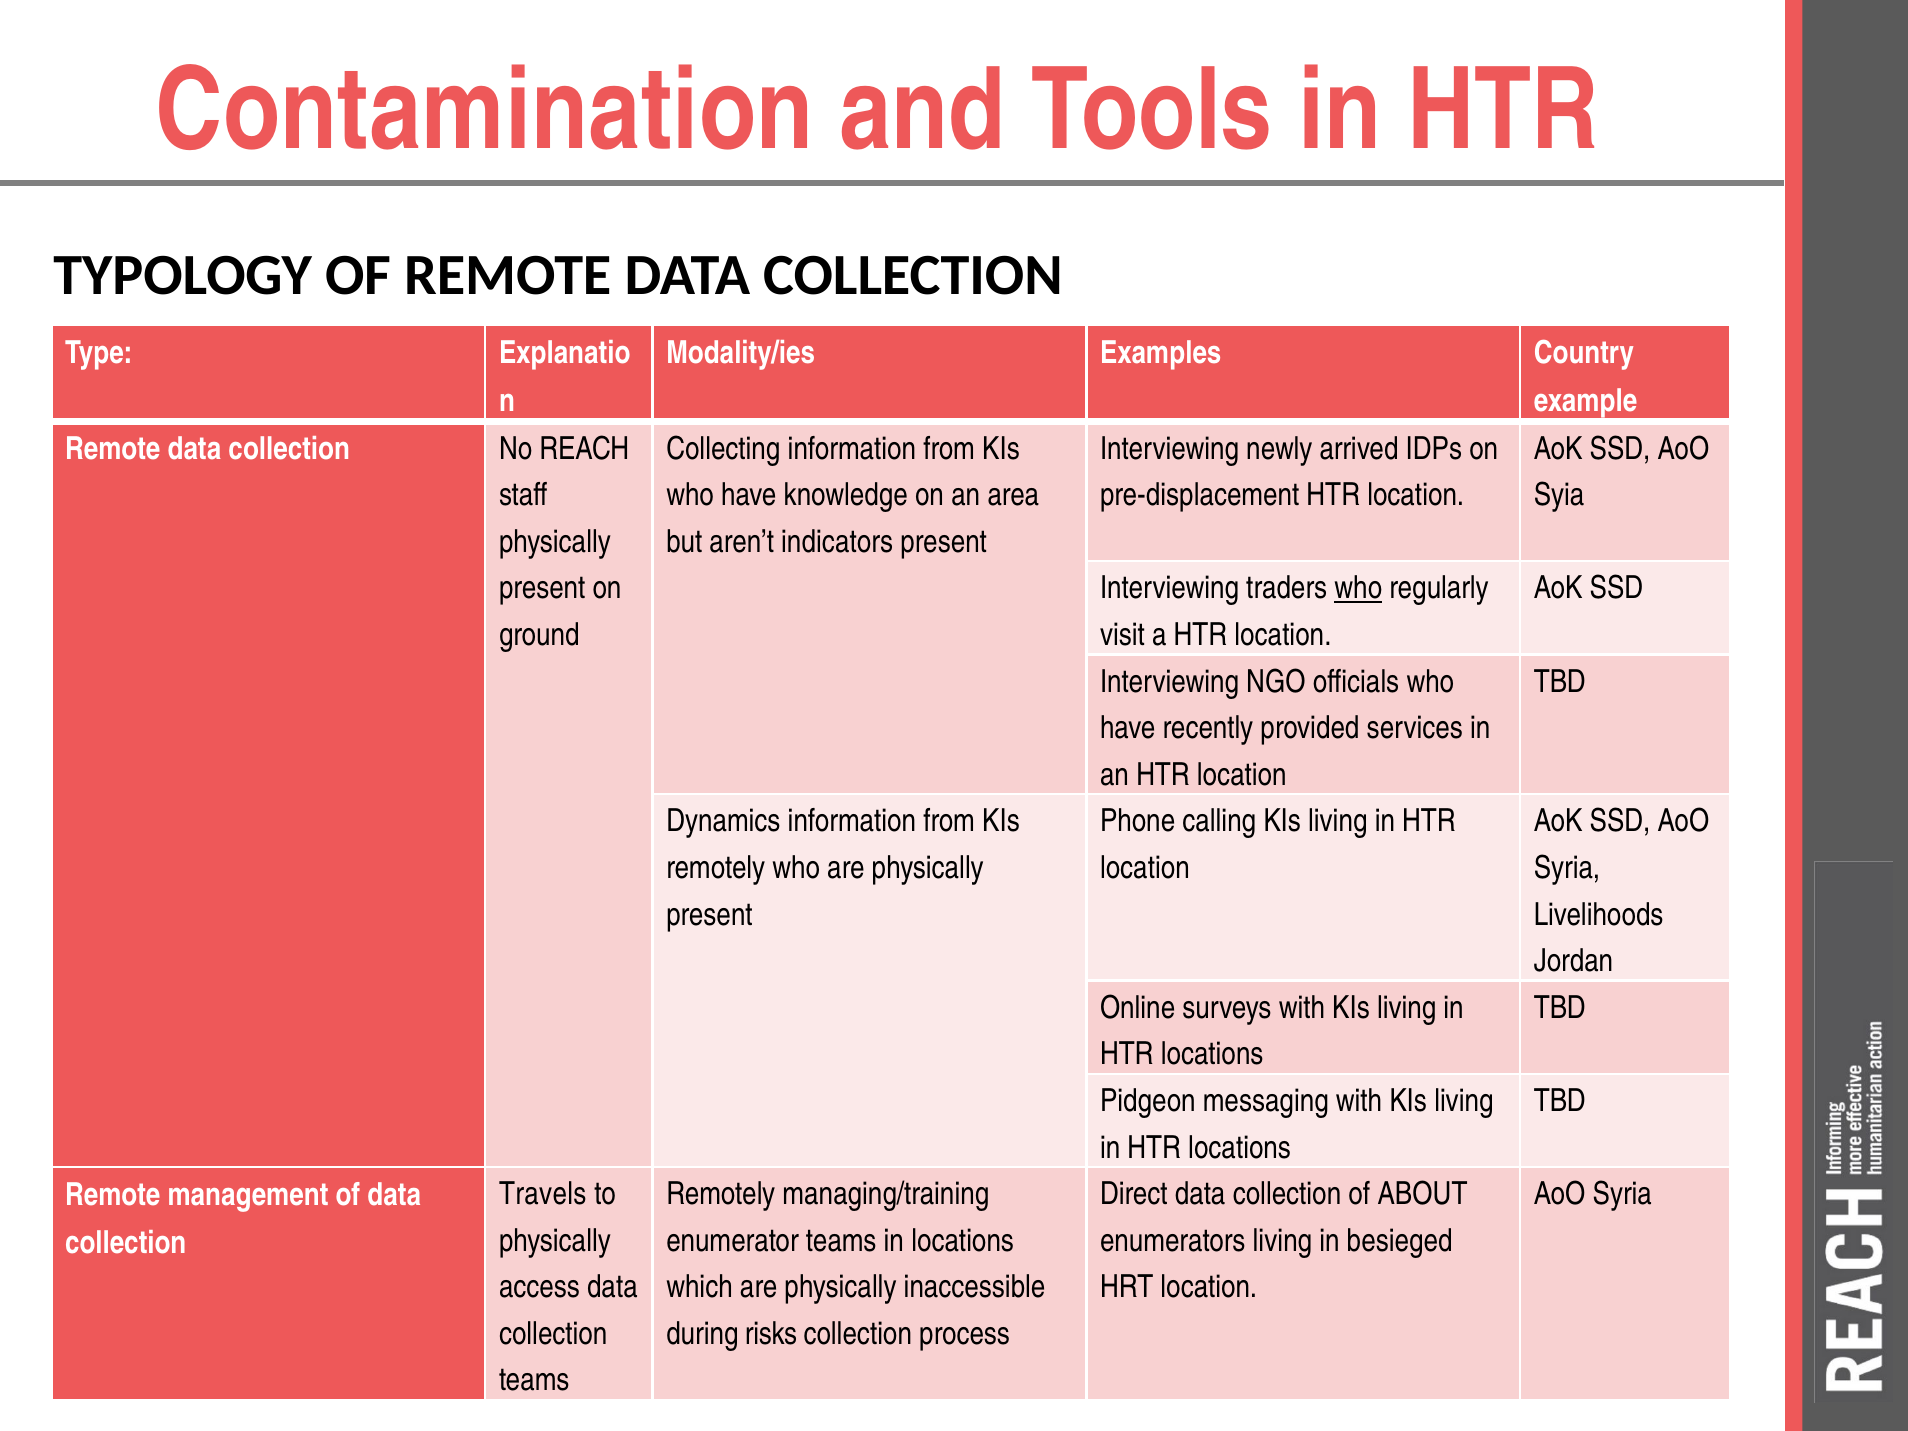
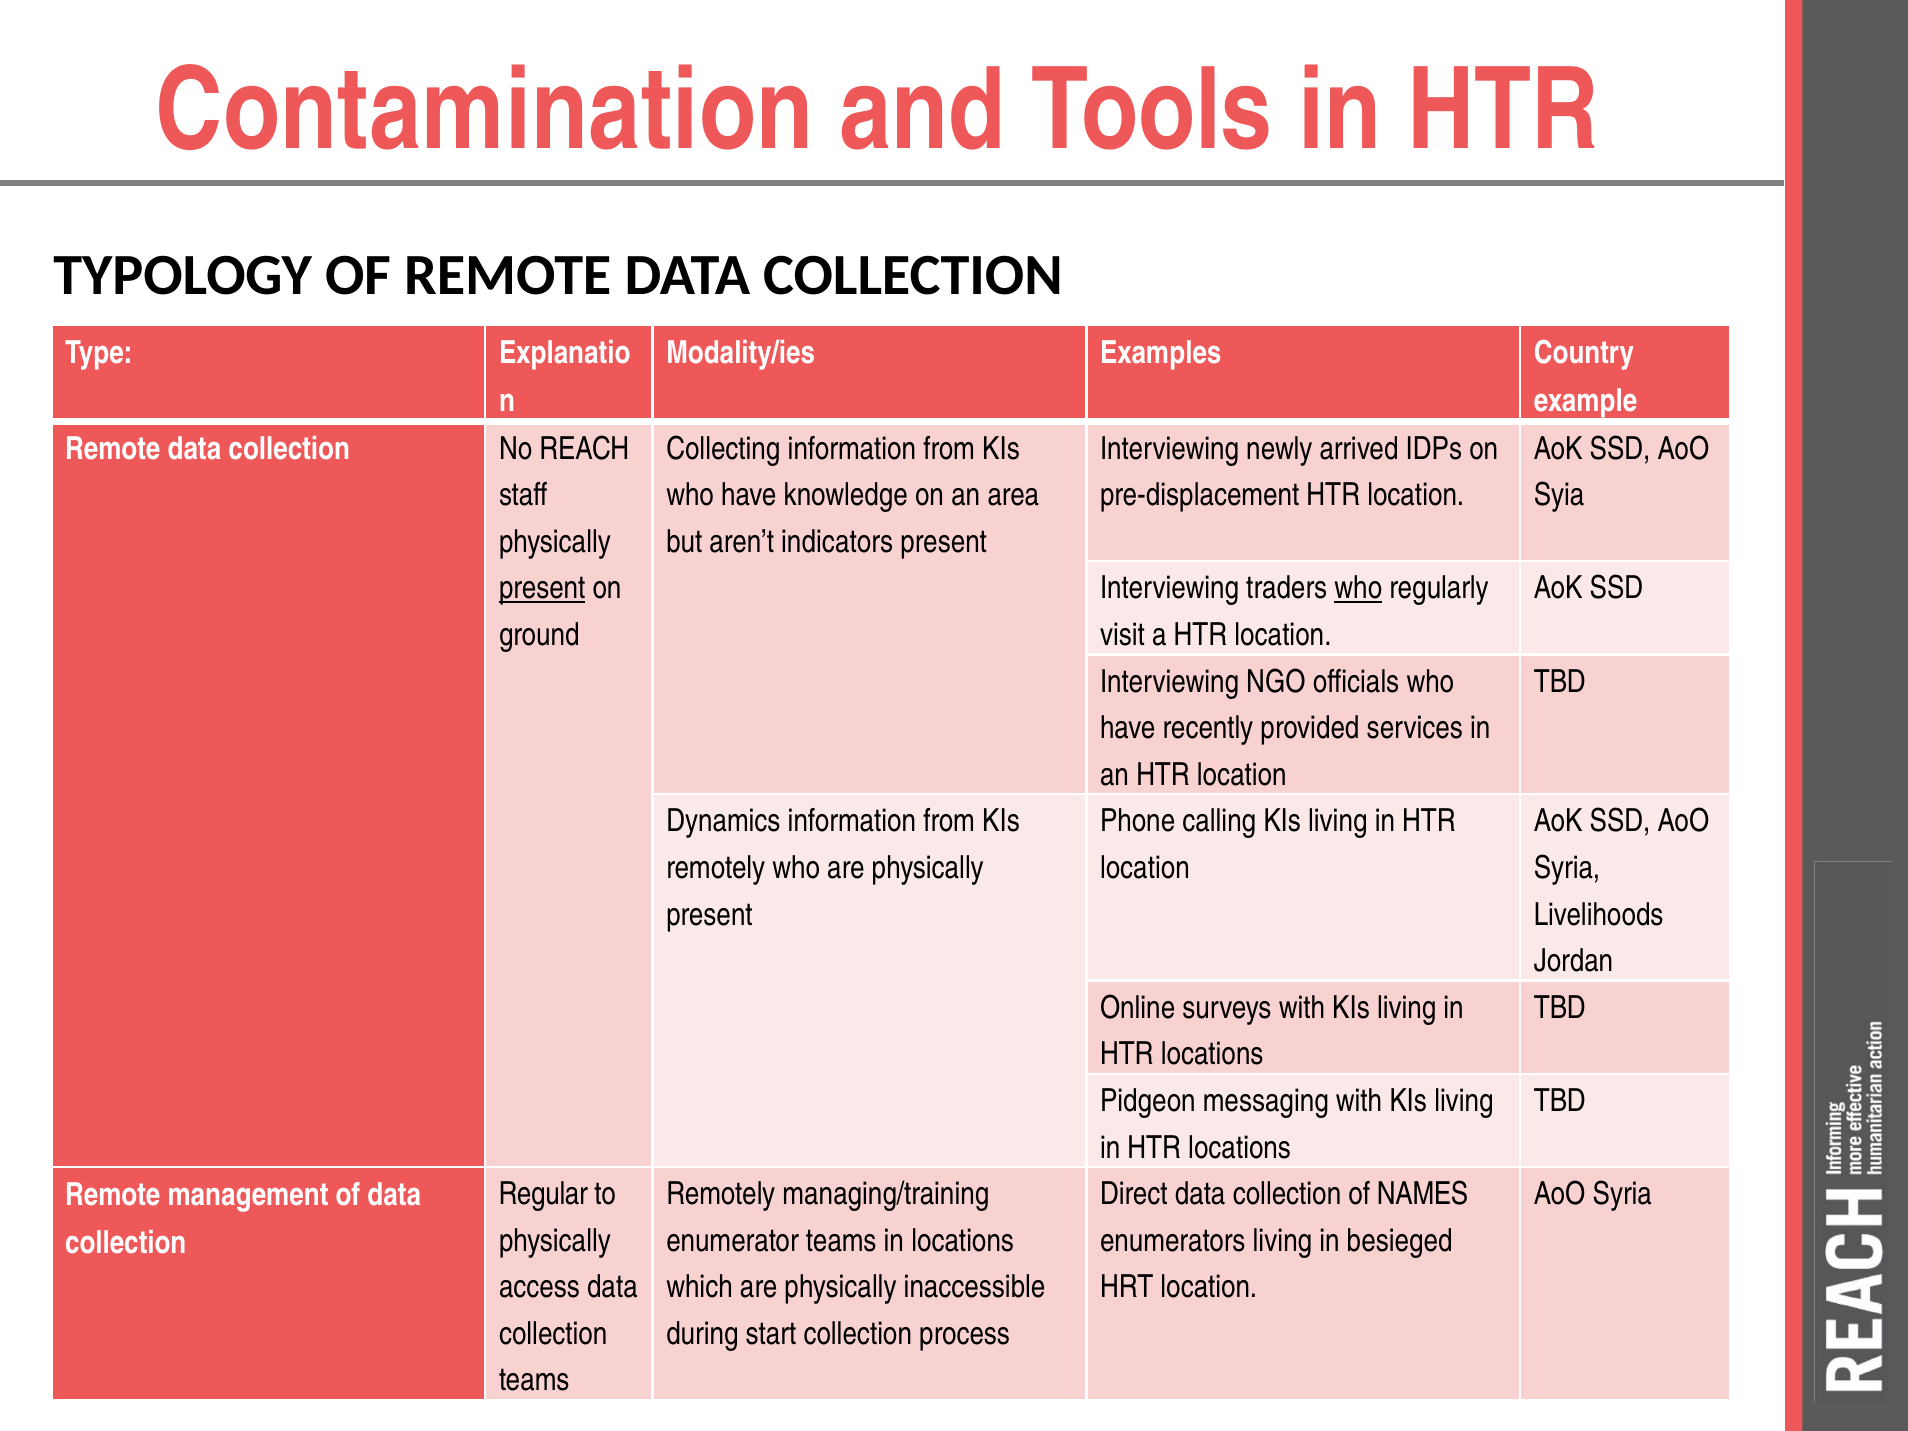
present underline: none -> present (542, 588)
Travels: Travels -> Regular (543, 1194)
ABOUT: ABOUT -> NAMES (1423, 1194)
risks: risks -> start (771, 1334)
